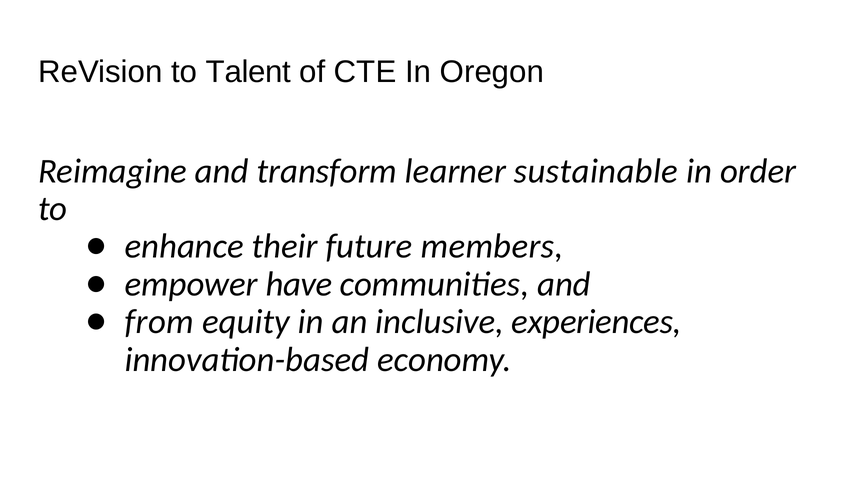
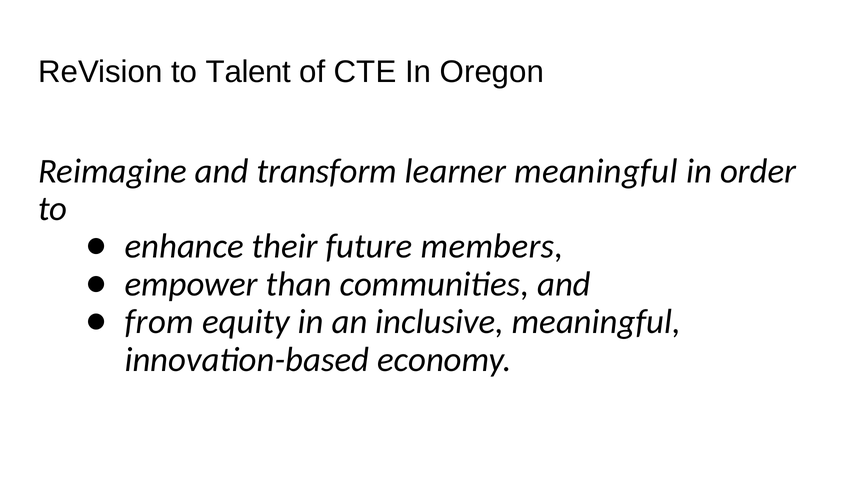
learner sustainable: sustainable -> meaningful (596, 171)
have: have -> than (299, 284)
inclusive experiences: experiences -> meaningful (596, 322)
